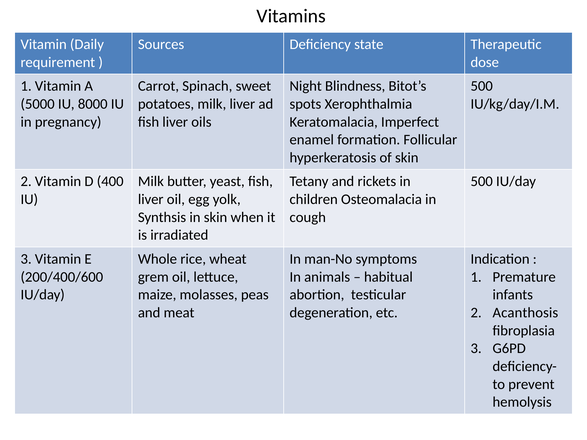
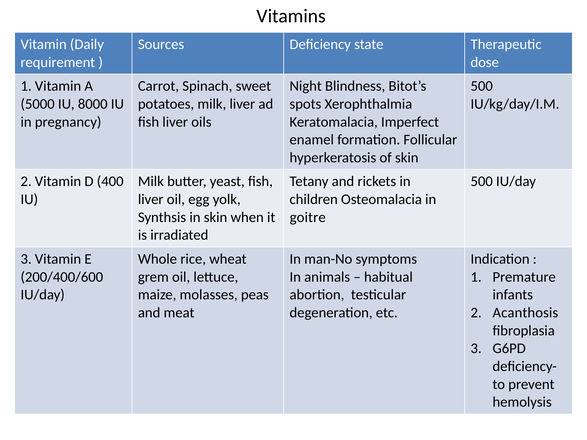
cough: cough -> goitre (308, 217)
